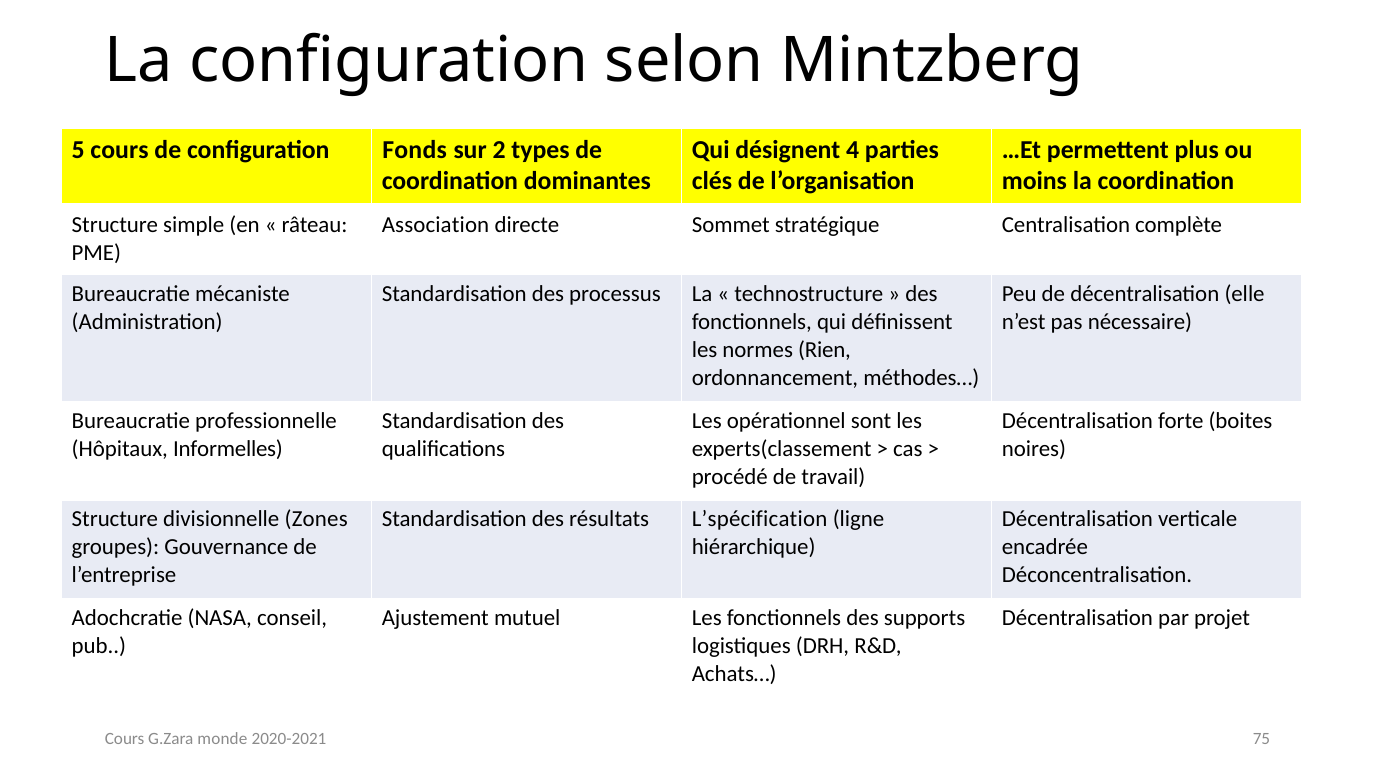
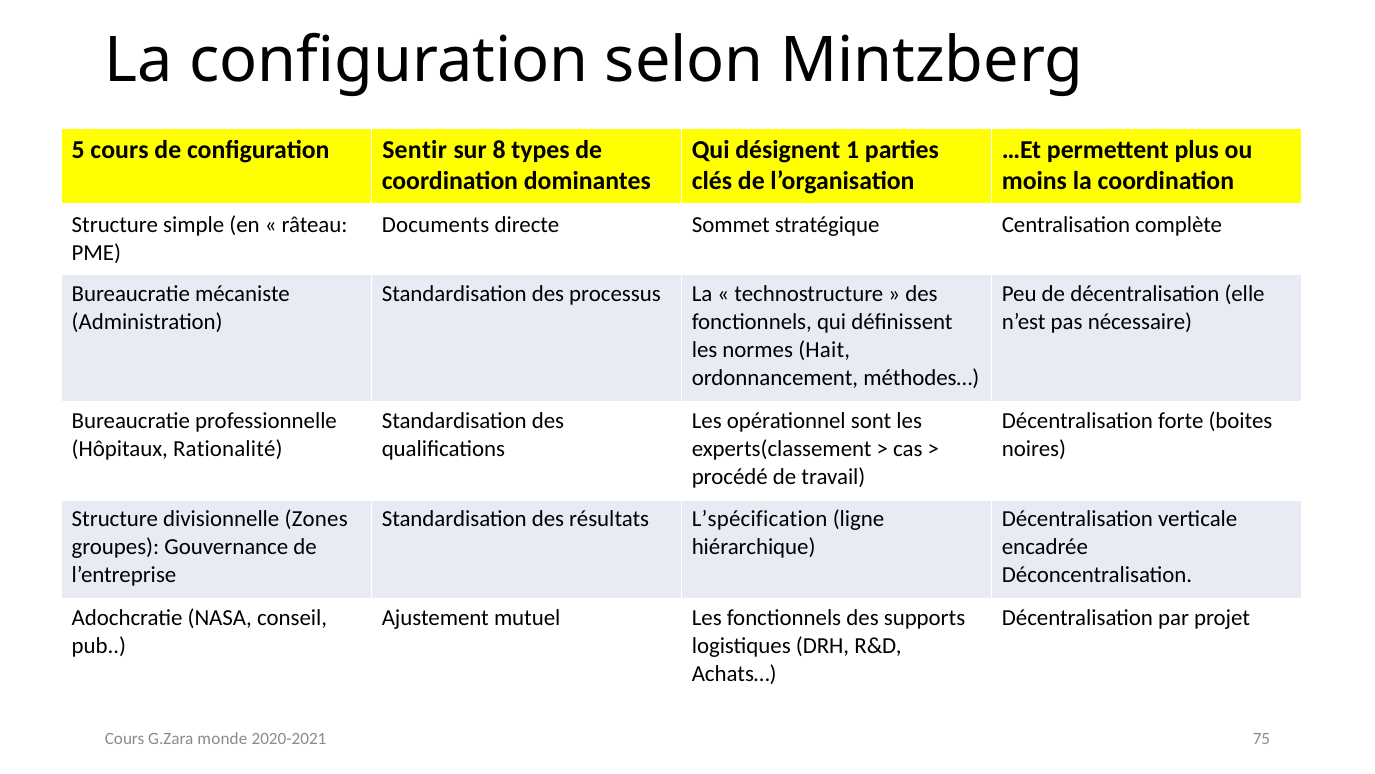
Fonds: Fonds -> Sentir (415, 150)
2: 2 -> 8 (499, 150)
4: 4 -> 1 (853, 150)
Association: Association -> Documents (436, 224)
Rien: Rien -> Hait (824, 349)
Informelles: Informelles -> Rationalité (228, 449)
